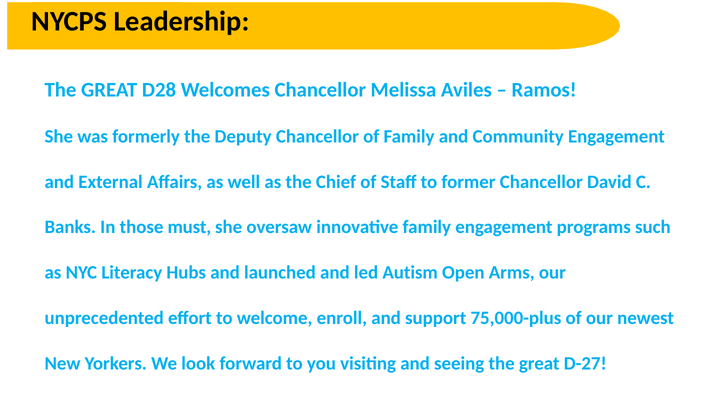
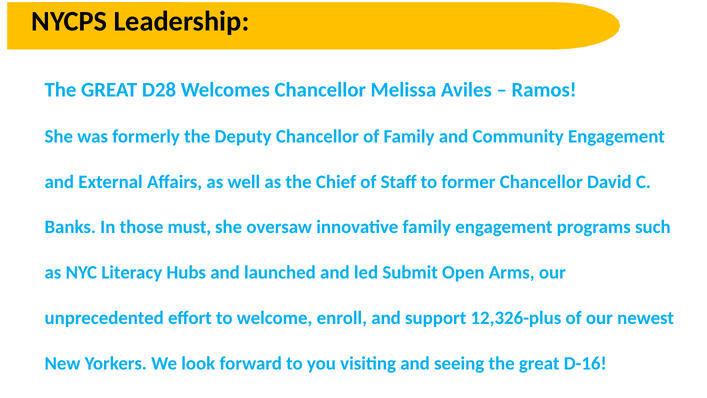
Autism: Autism -> Submit (410, 272)
75,000-plus: 75,000-plus -> 12,326-plus (516, 318)
D-27: D-27 -> D-16 (585, 363)
